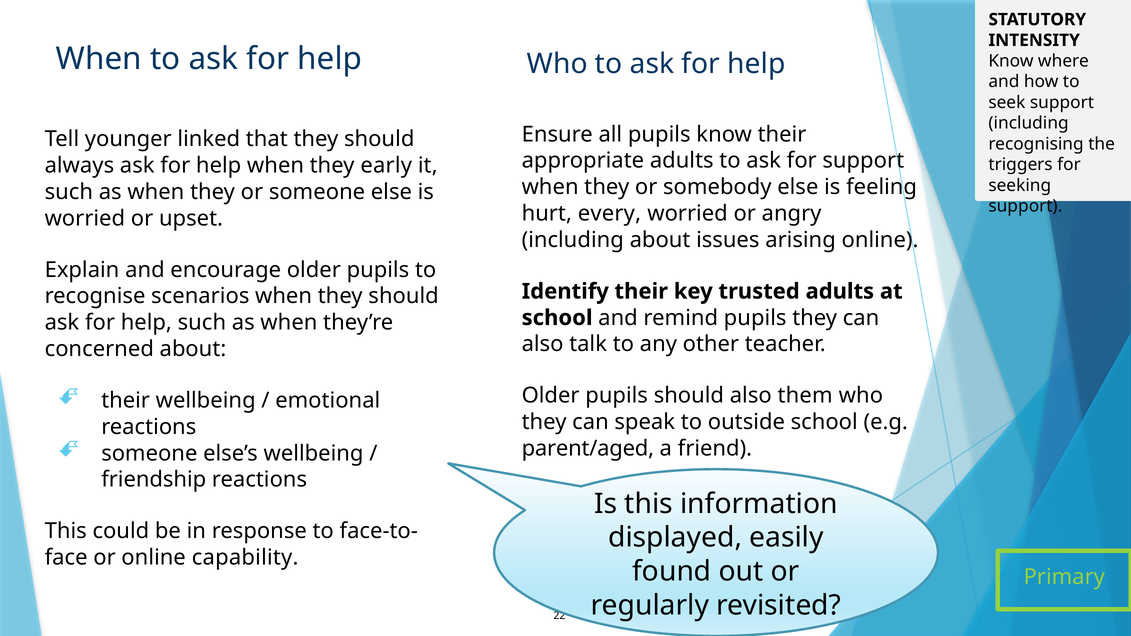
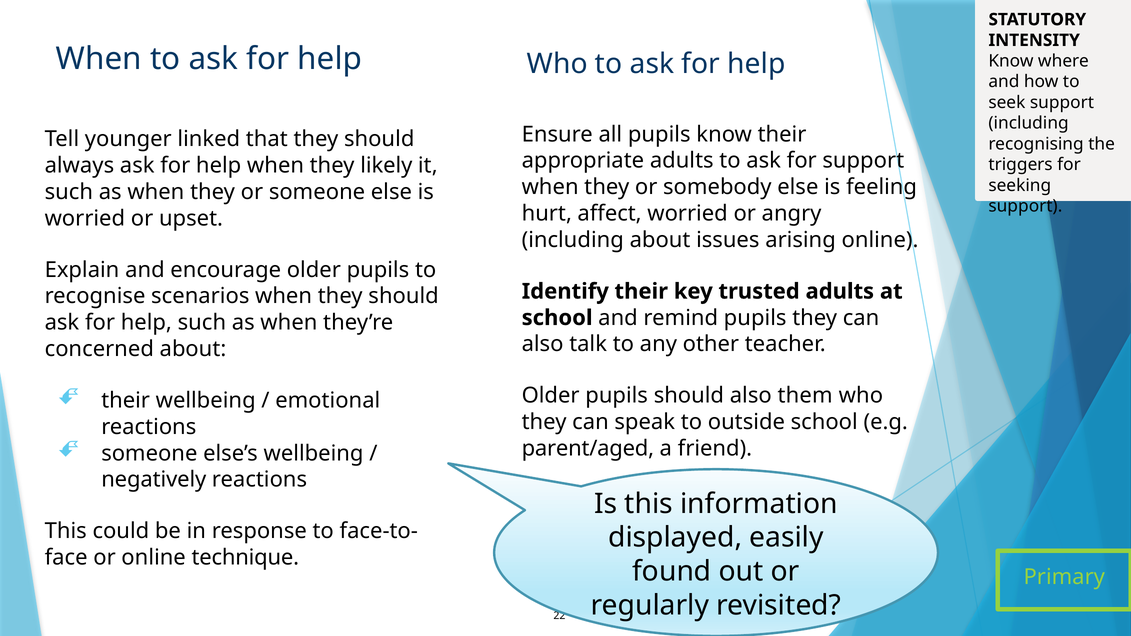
early: early -> likely (386, 166)
every: every -> affect (610, 214)
friendship: friendship -> negatively (154, 480)
capability: capability -> technique (245, 558)
